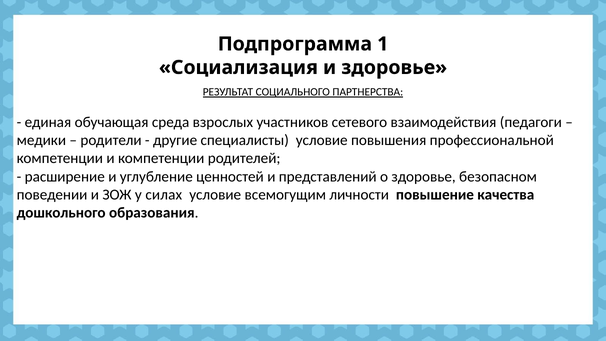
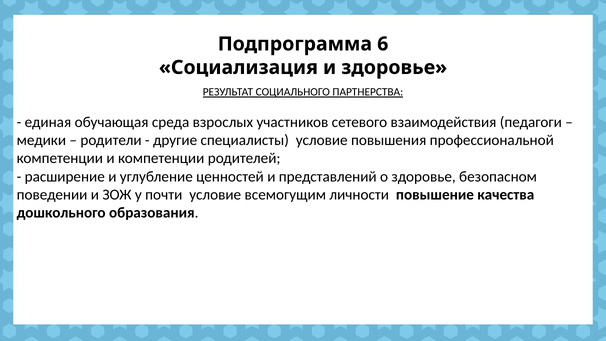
1: 1 -> 6 (383, 44)
силах: силах -> почти (164, 195)
